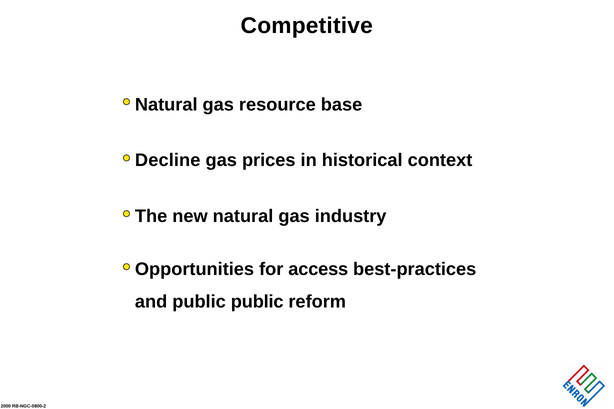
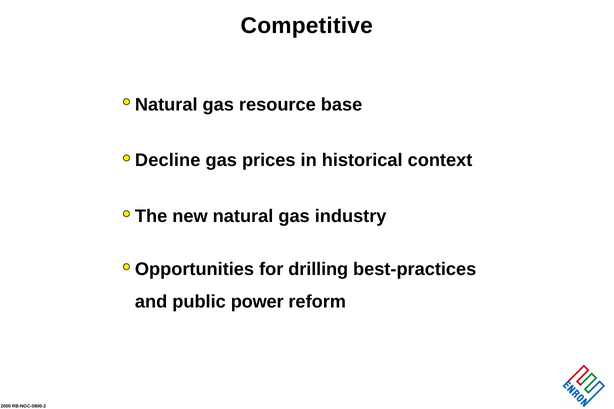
access: access -> drilling (318, 269)
public public: public -> power (257, 302)
